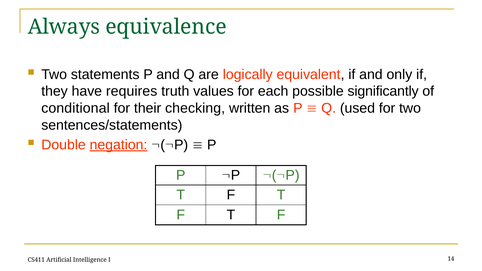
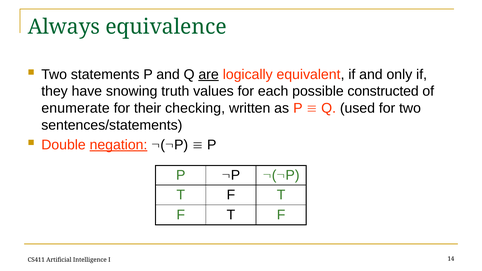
are underline: none -> present (209, 74)
requires: requires -> snowing (132, 91)
significantly: significantly -> constructed (383, 91)
conditional: conditional -> enumerate (76, 108)
